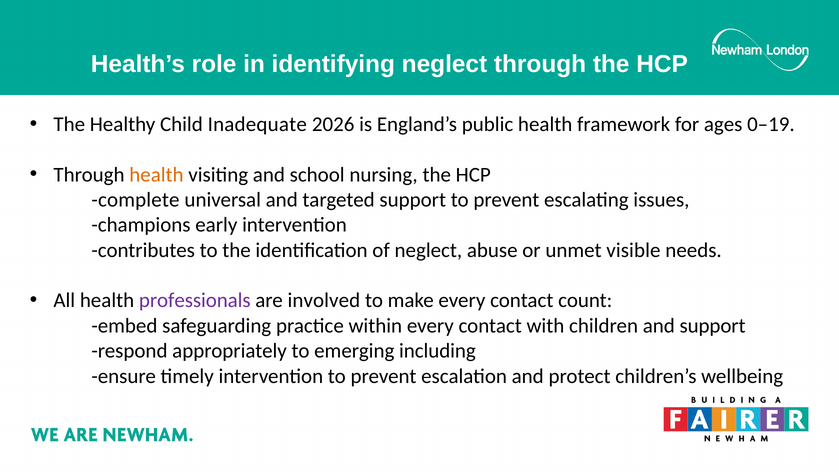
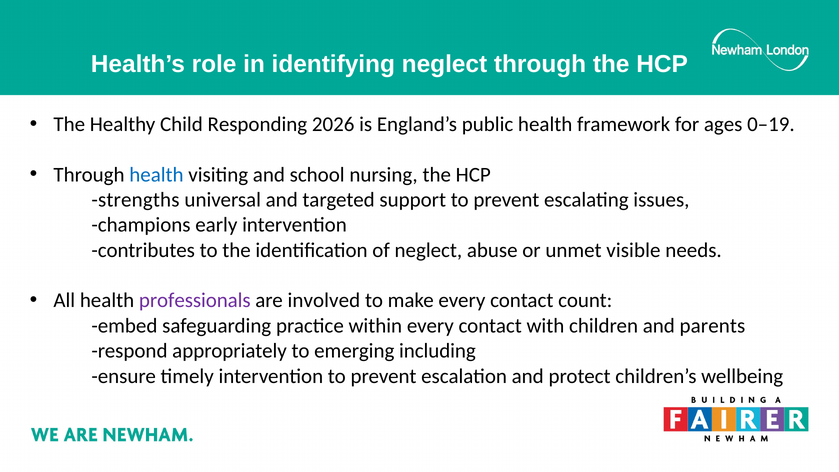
Inadequate: Inadequate -> Responding (257, 124)
health colour: orange -> blue (156, 175)
complete: complete -> strengths (135, 200)
and support: support -> parents (712, 326)
